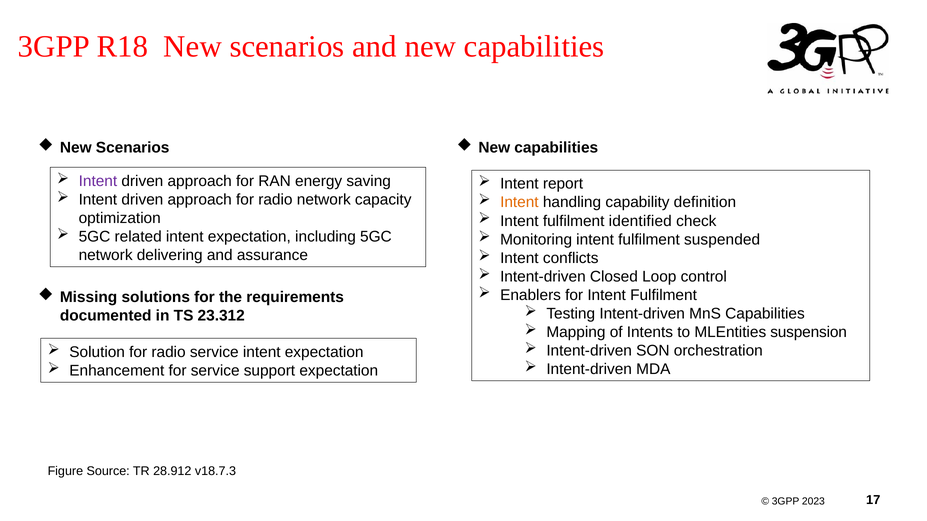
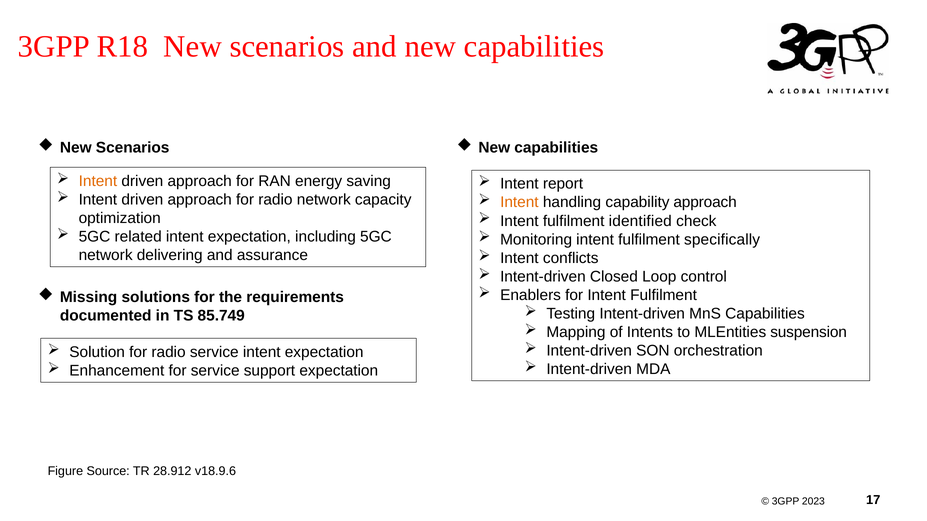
Intent colour: purple -> orange (98, 181)
capability definition: definition -> approach (705, 203)
suspended: suspended -> specifically (722, 240)
23.312: 23.312 -> 85.749 (221, 316)
v18.7.3: v18.7.3 -> v18.9.6 (215, 471)
